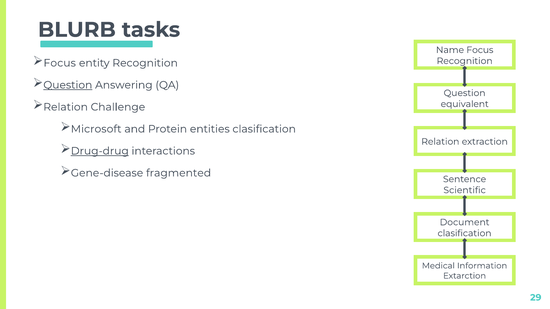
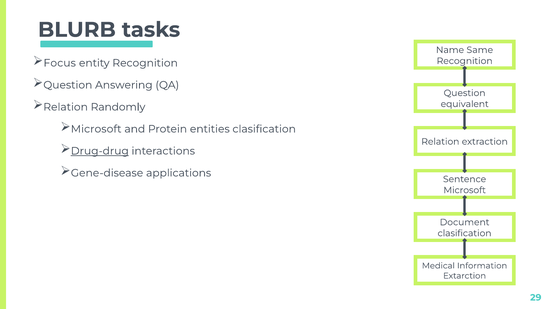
Name Focus: Focus -> Same (480, 50)
Question underline: present -> none (68, 85)
Challenge: Challenge -> Randomly (118, 107)
fragmented: fragmented -> applications (179, 173)
Scientific: Scientific -> Microsoft (465, 190)
